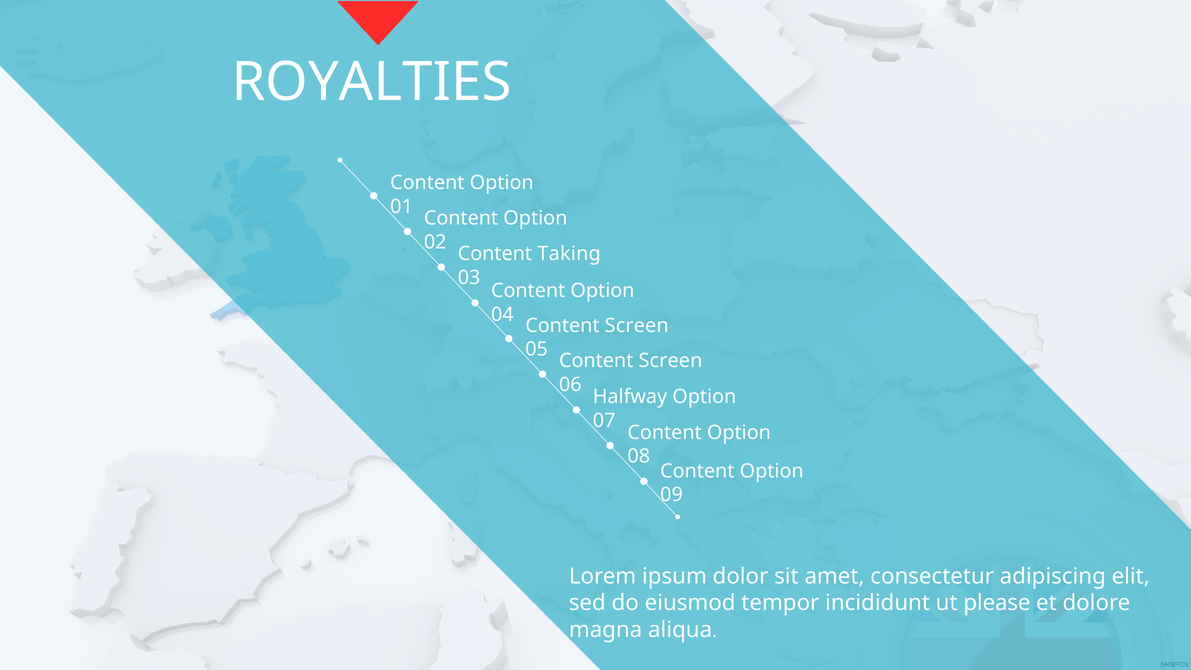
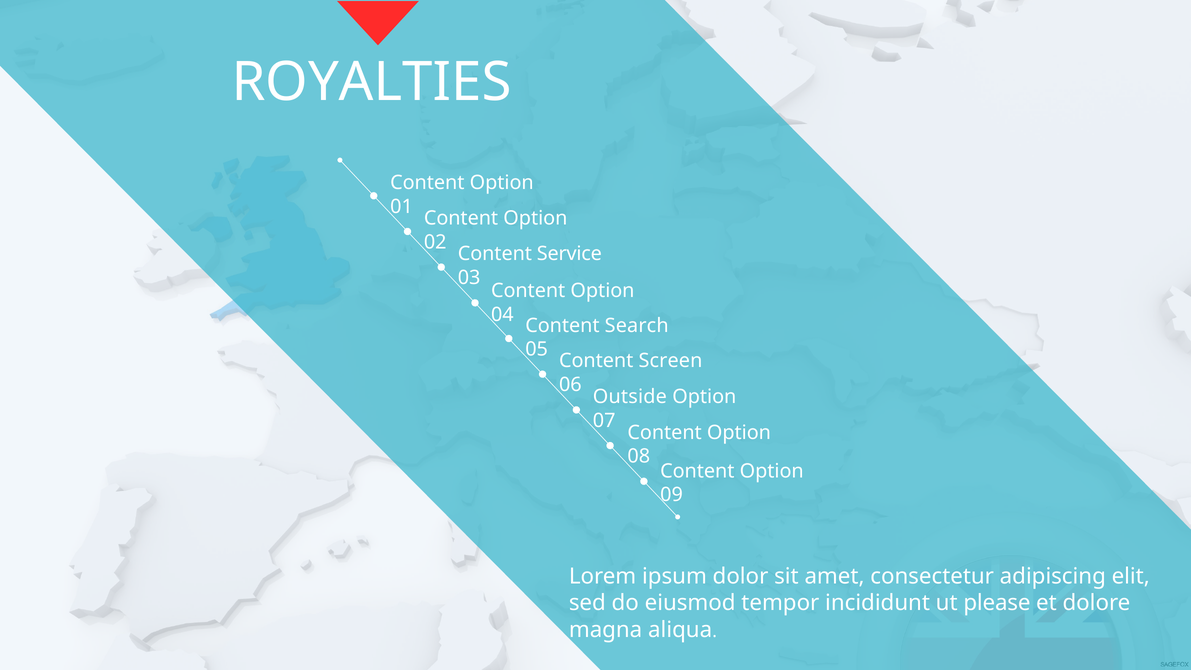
Taking: Taking -> Service (569, 254)
Screen: Screen -> Search (637, 326)
Halfway: Halfway -> Outside (630, 397)
